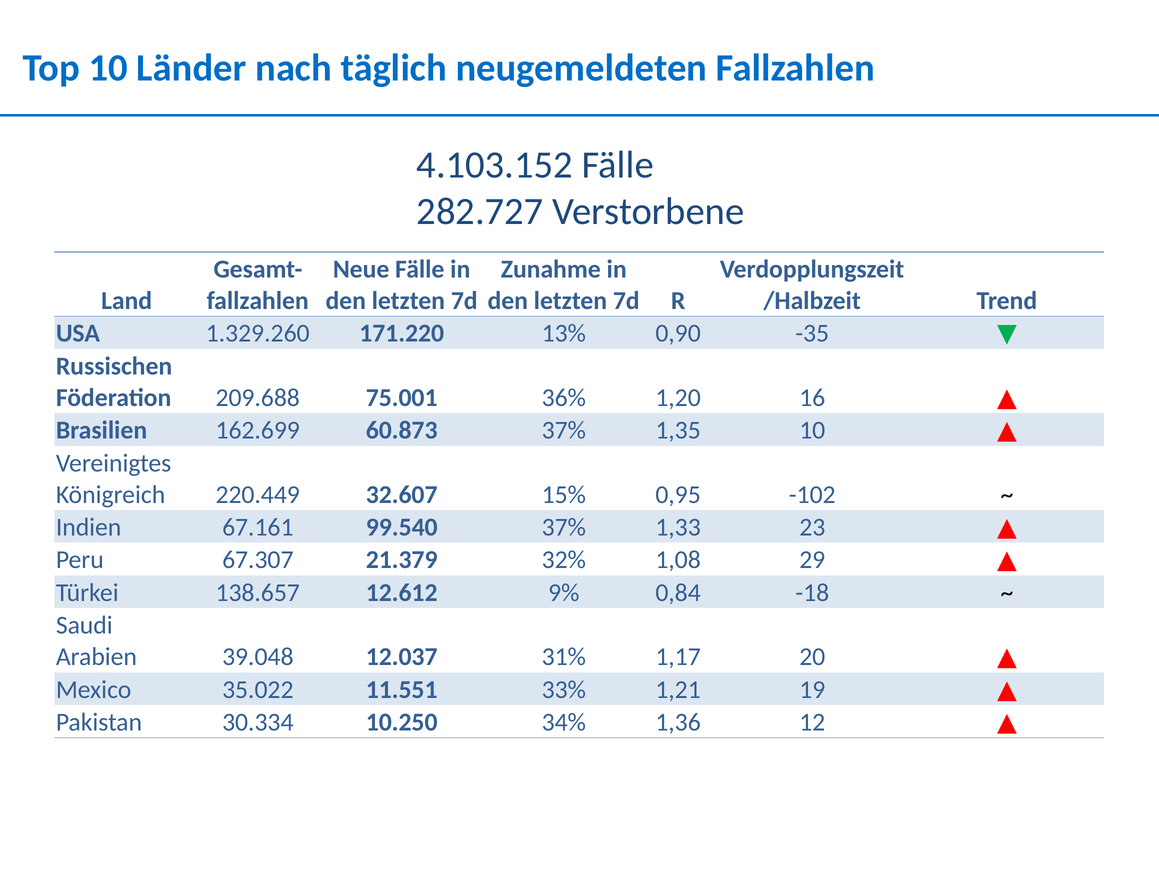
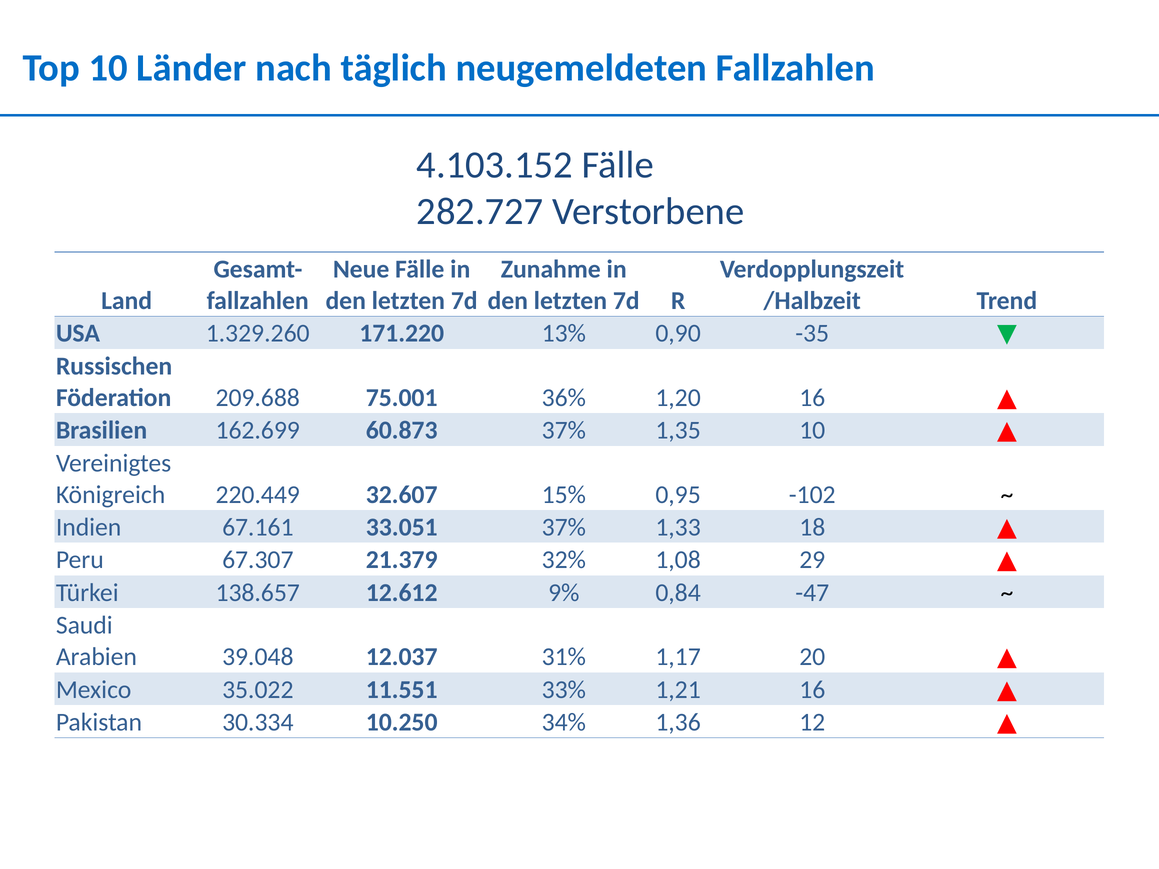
99.540: 99.540 -> 33.051 (402, 527)
23: 23 -> 18 (812, 527)
-18: -18 -> -47 (812, 593)
1,21 19: 19 -> 16 (812, 690)
